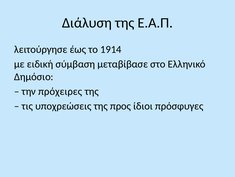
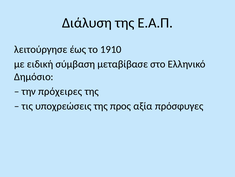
1914: 1914 -> 1910 (111, 49)
ίδιοι: ίδιοι -> αξία (143, 106)
